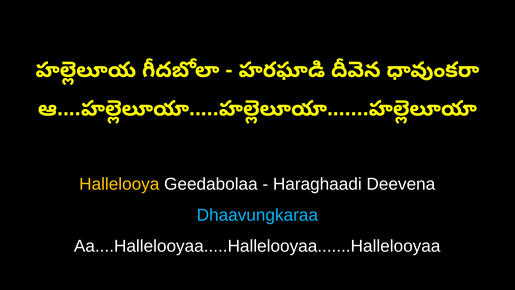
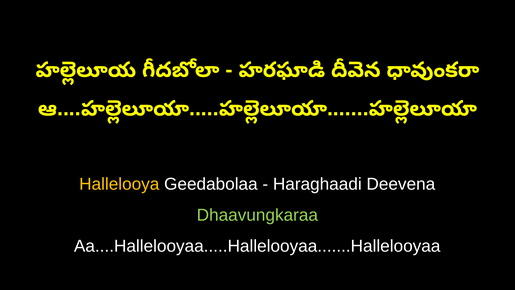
Dhaavungkaraa colour: light blue -> light green (257, 215)
